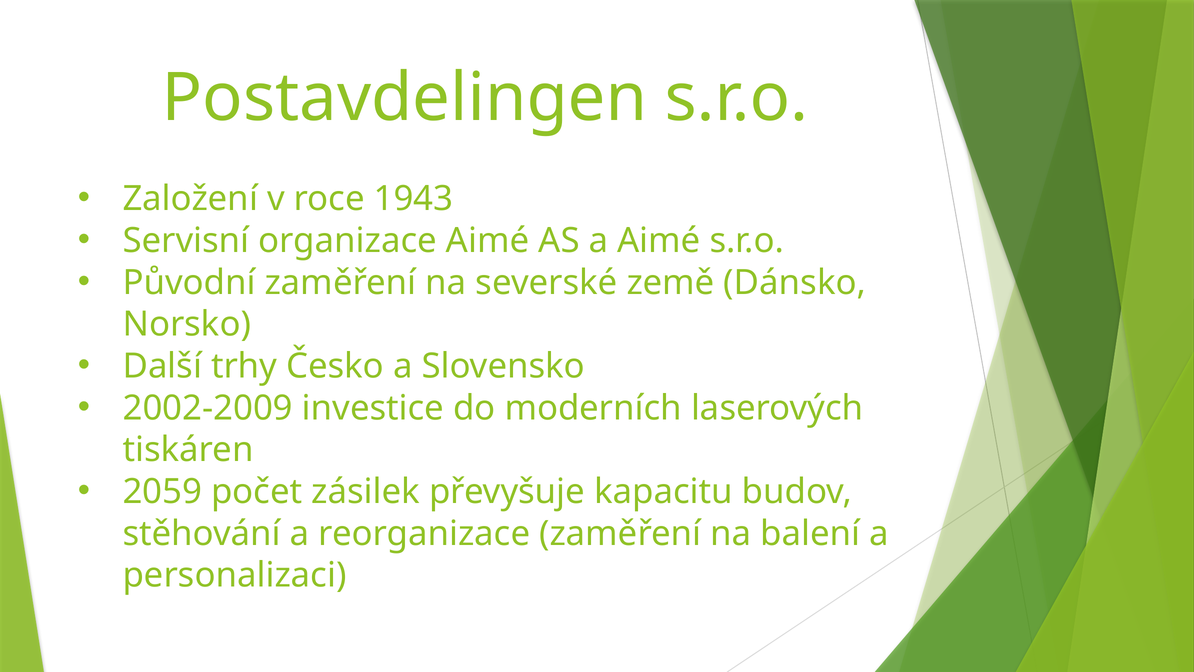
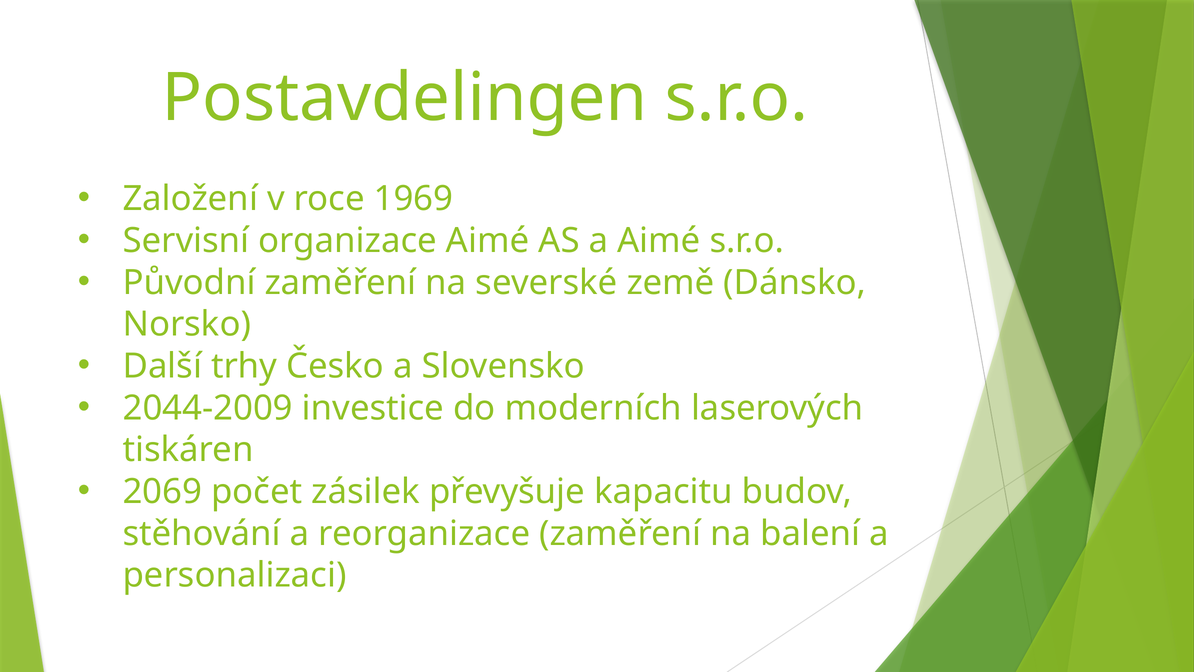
1943: 1943 -> 1969 (413, 199)
2002-2009: 2002-2009 -> 2044-2009 (208, 408)
2059: 2059 -> 2069 (162, 491)
